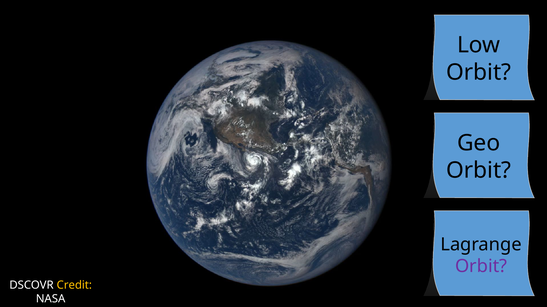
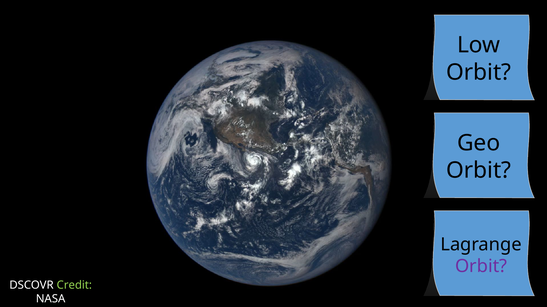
Credit colour: yellow -> light green (74, 286)
